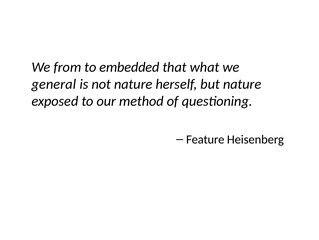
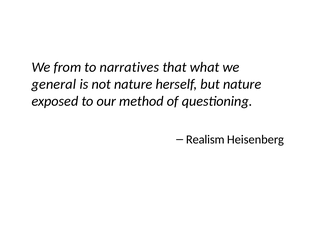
embedded: embedded -> narratives (129, 67)
Feature: Feature -> Realism (205, 139)
